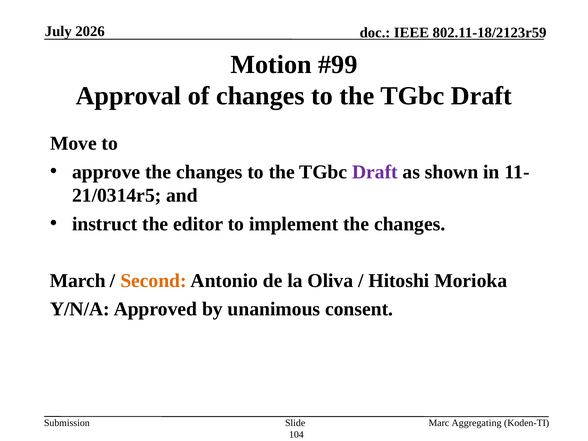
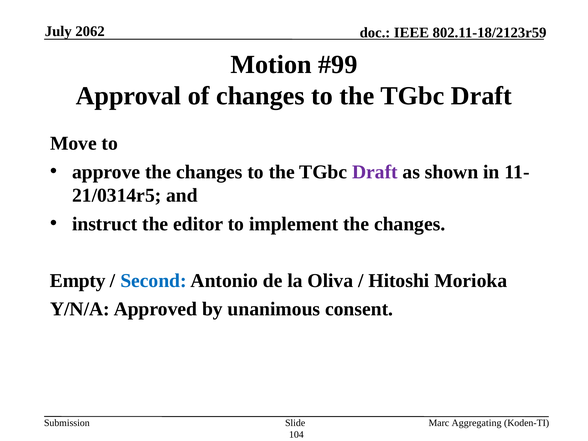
2026: 2026 -> 2062 (90, 31)
March: March -> Empty (78, 281)
Second colour: orange -> blue (154, 281)
